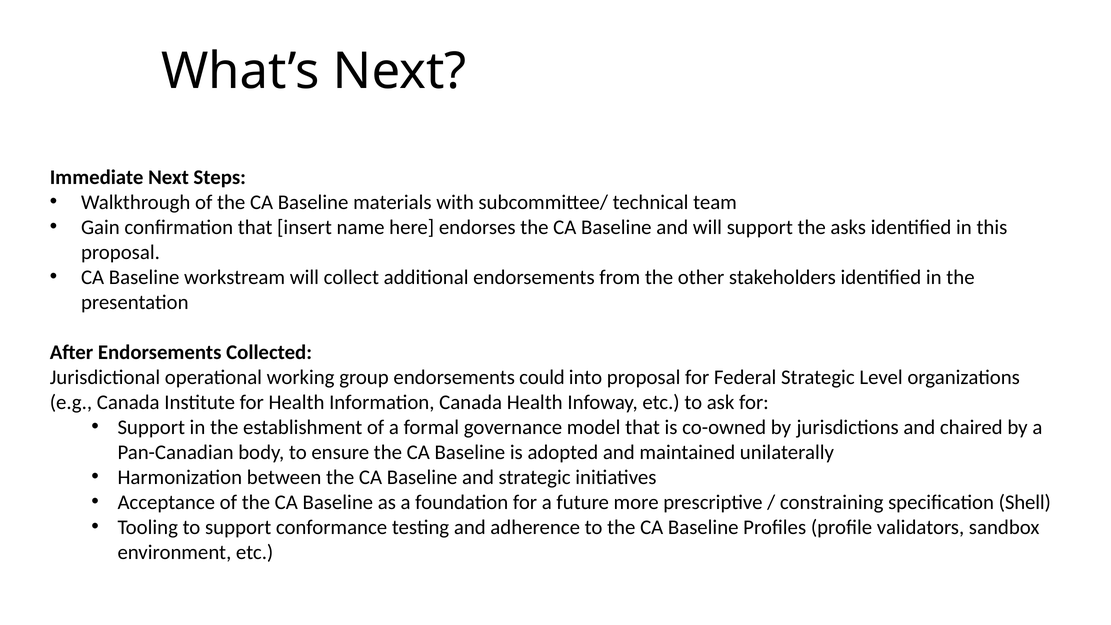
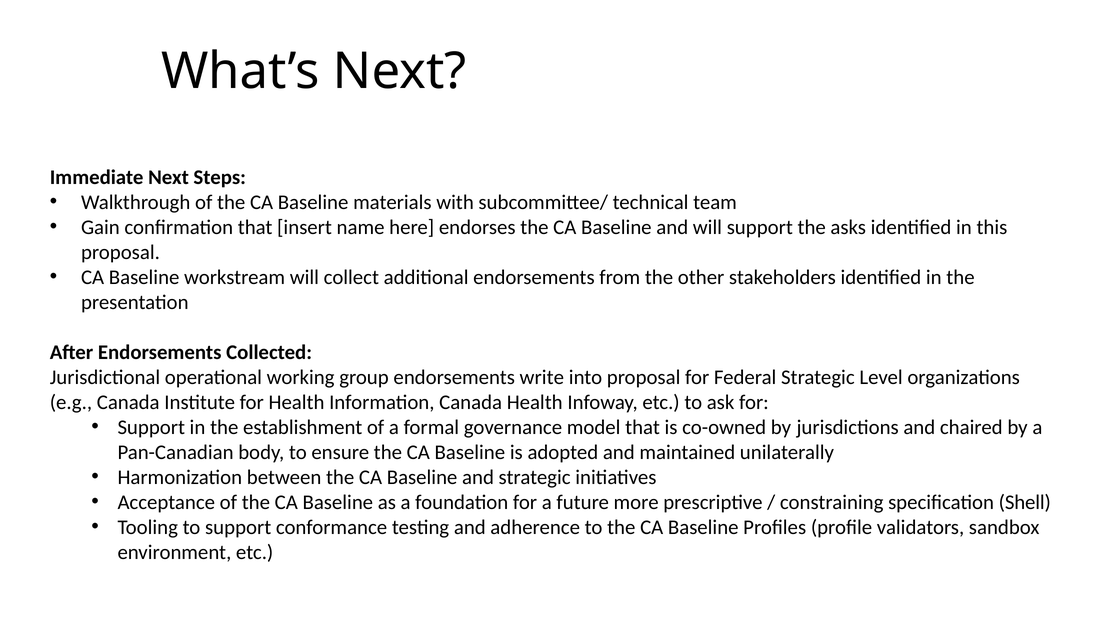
could: could -> write (542, 377)
